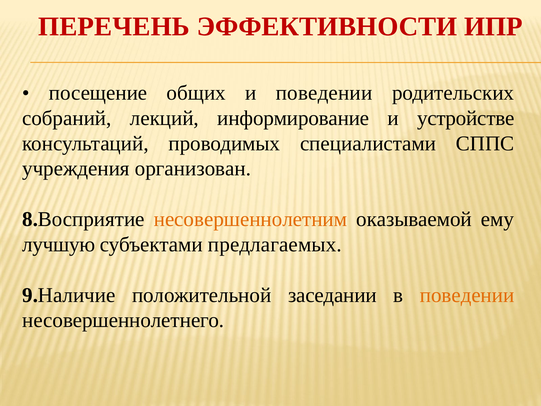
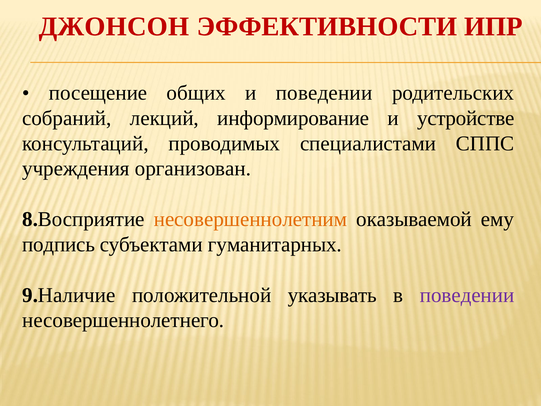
ПЕРЕЧЕНЬ: ПЕРЕЧЕНЬ -> ДЖОНСОН (114, 27)
лучшую: лучшую -> подпись (59, 244)
предлагаемых: предлагаемых -> гуманитарных (275, 244)
заседании: заседании -> указывать (332, 295)
поведении colour: orange -> purple (467, 295)
